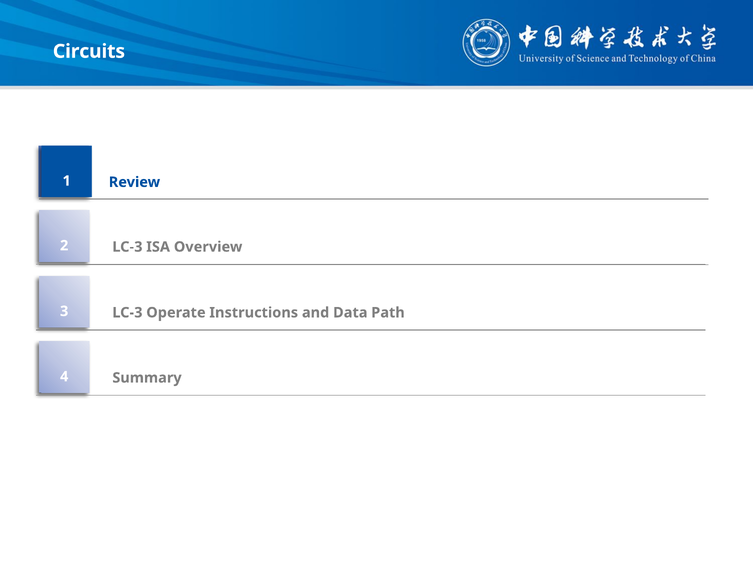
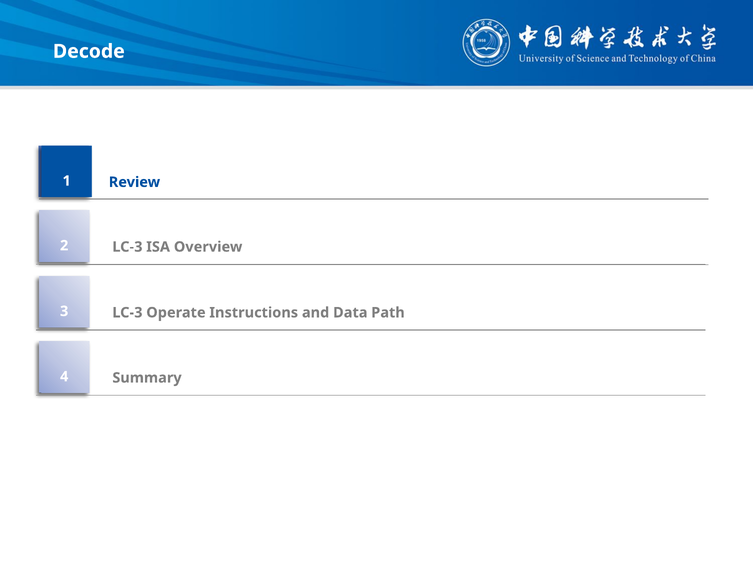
Circuits: Circuits -> Decode (89, 51)
